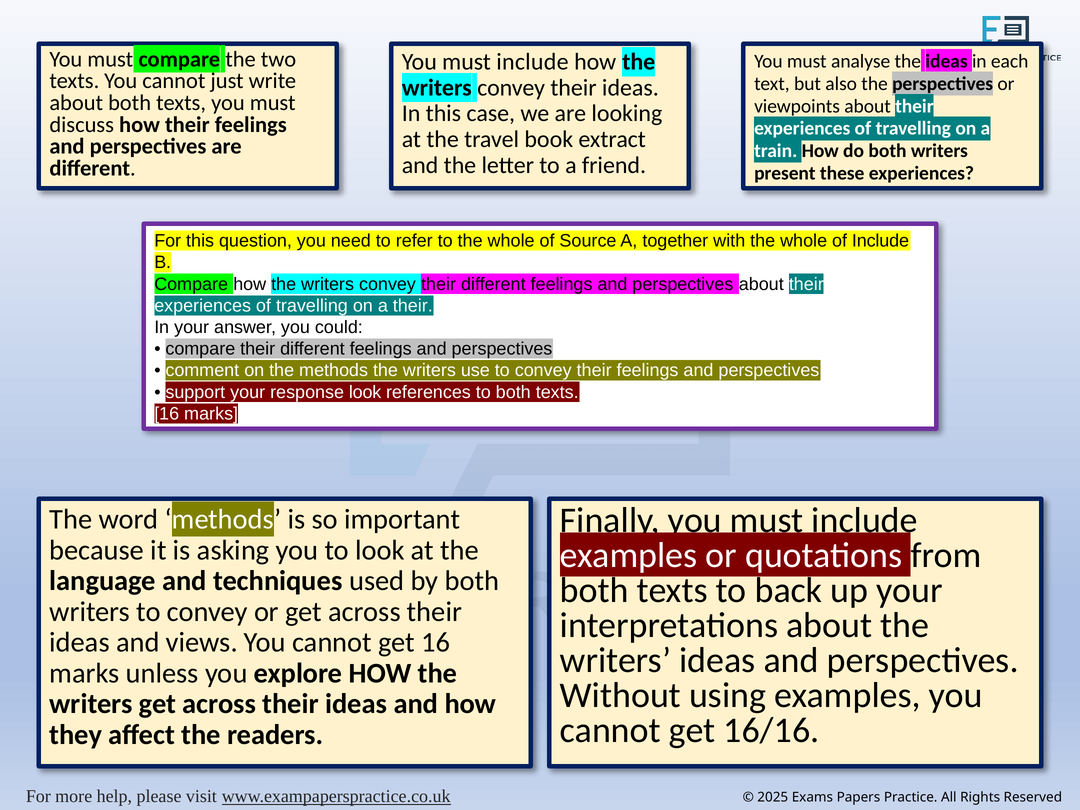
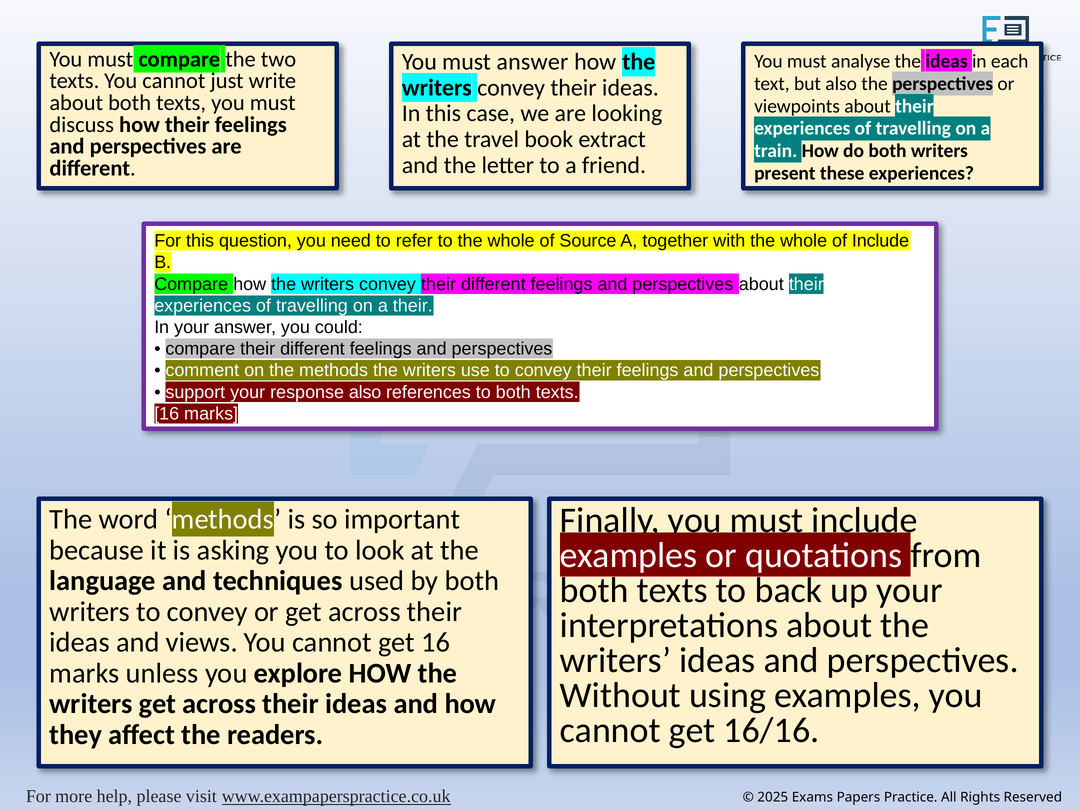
include: include -> answer (532, 62)
response look: look -> also (365, 392)
